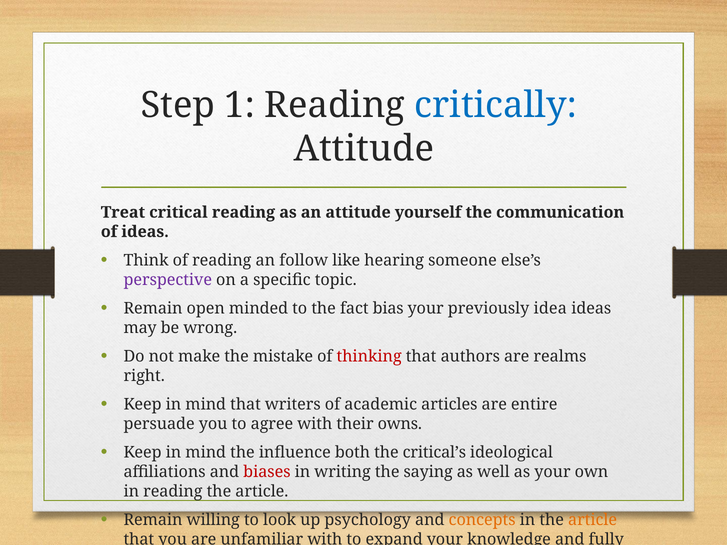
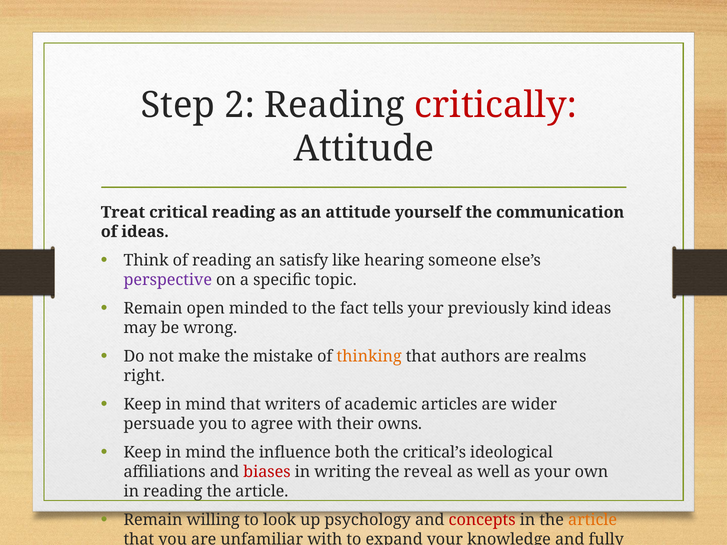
1: 1 -> 2 (240, 105)
critically colour: blue -> red (496, 105)
follow: follow -> satisfy (304, 260)
bias: bias -> tells (388, 309)
idea: idea -> kind (550, 309)
thinking colour: red -> orange (369, 357)
entire: entire -> wider (534, 405)
saying: saying -> reveal (428, 472)
concepts colour: orange -> red (482, 520)
